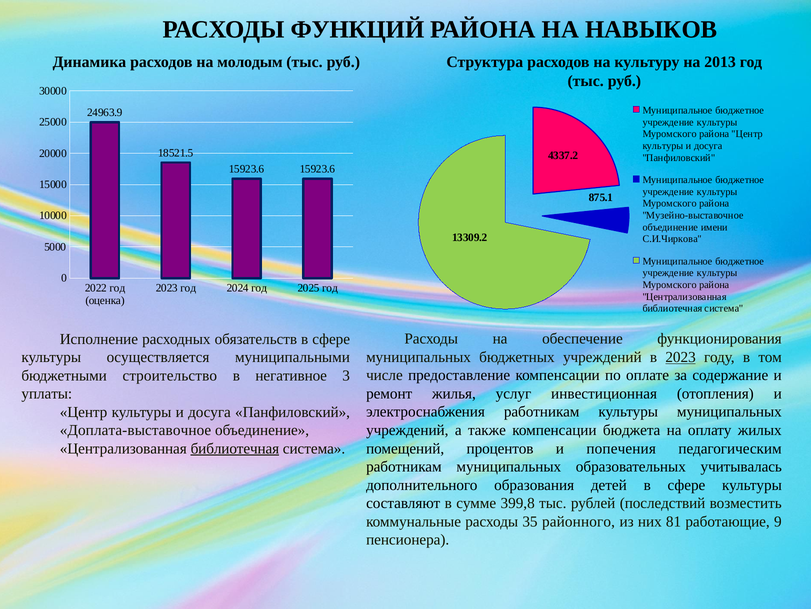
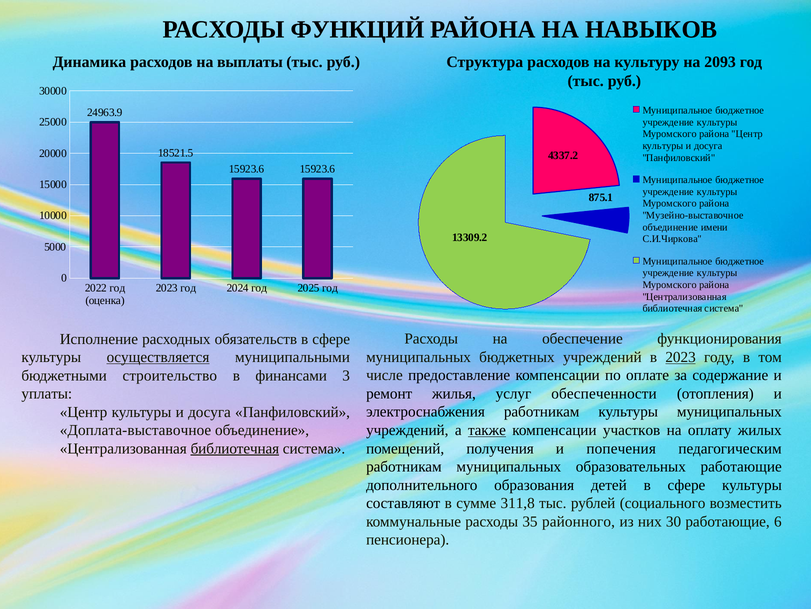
2013: 2013 -> 2093 (720, 62)
молодым: молодым -> выплаты (250, 62)
осуществляется underline: none -> present (158, 357)
негативное: негативное -> финансами (291, 375)
инвестиционная: инвестиционная -> обеспеченности (604, 393)
также underline: none -> present (487, 430)
бюджета: бюджета -> участков (632, 430)
процентов: процентов -> получения (500, 448)
образовательных учитывалась: учитывалась -> работающие (741, 466)
399,8: 399,8 -> 311,8 (518, 503)
последствий: последствий -> социального (663, 503)
81: 81 -> 30 (674, 521)
9: 9 -> 6 (778, 521)
